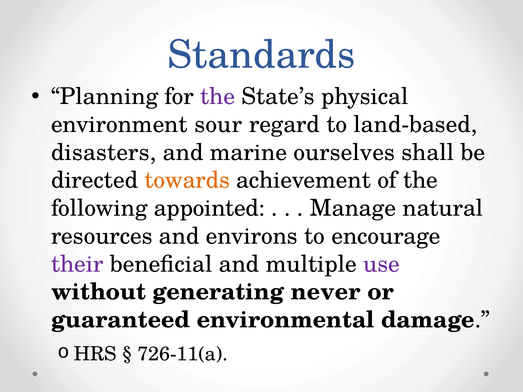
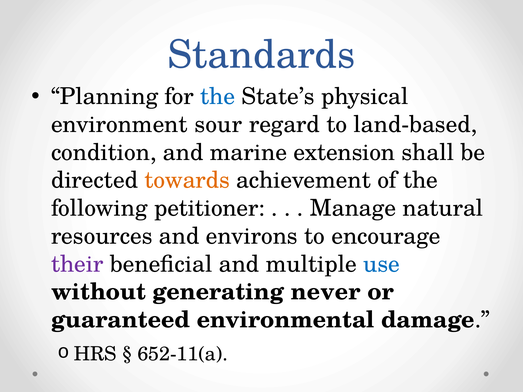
the colour: purple -> blue (218, 97)
disasters: disasters -> condition (104, 153)
ourselves: ourselves -> extension (344, 153)
appointed: appointed -> petitioner (209, 208)
use colour: purple -> blue (381, 264)
726-11(a: 726-11(a -> 652-11(a (183, 354)
